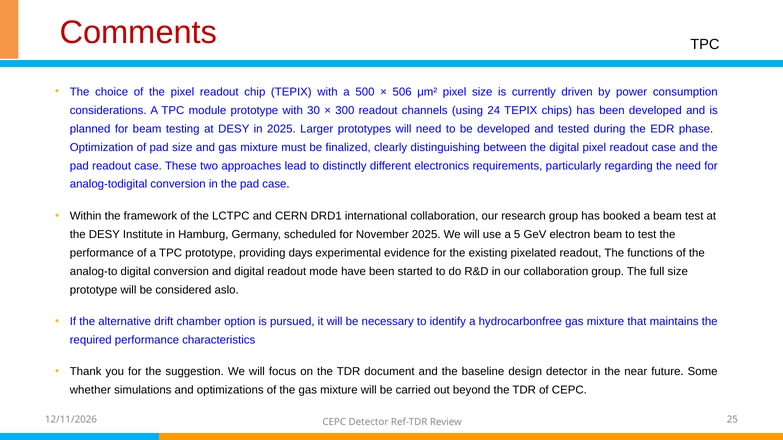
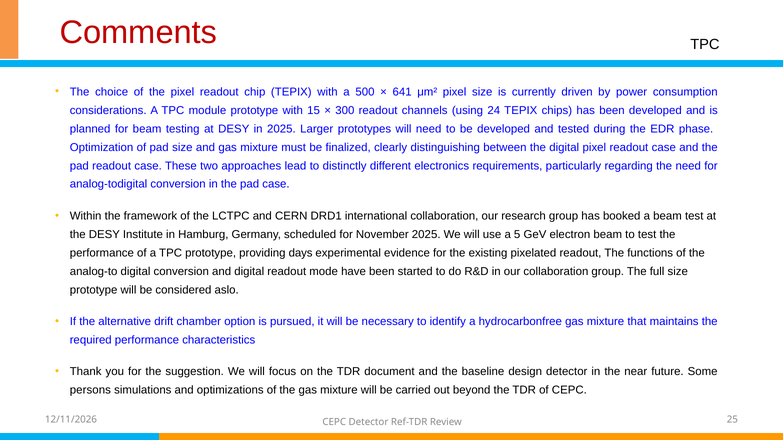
506: 506 -> 641 (402, 92)
30: 30 -> 15 (314, 110)
whether: whether -> persons (90, 390)
